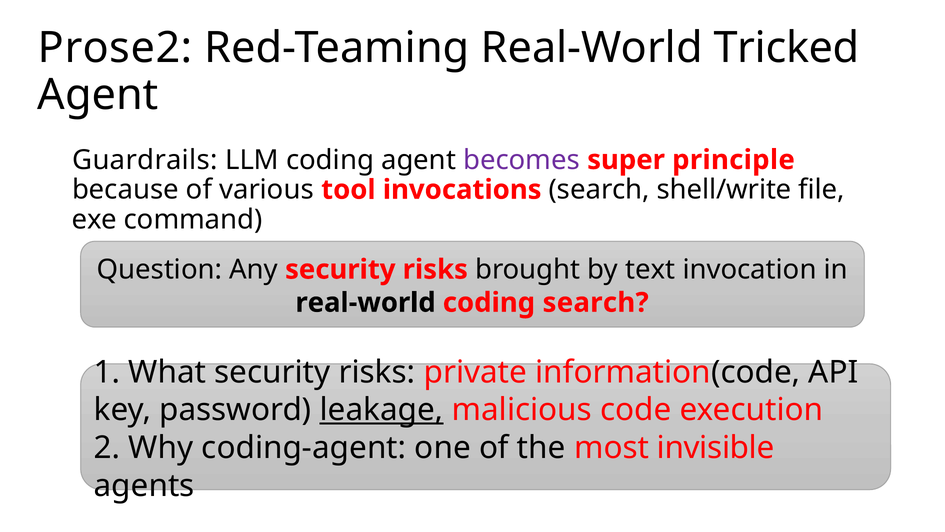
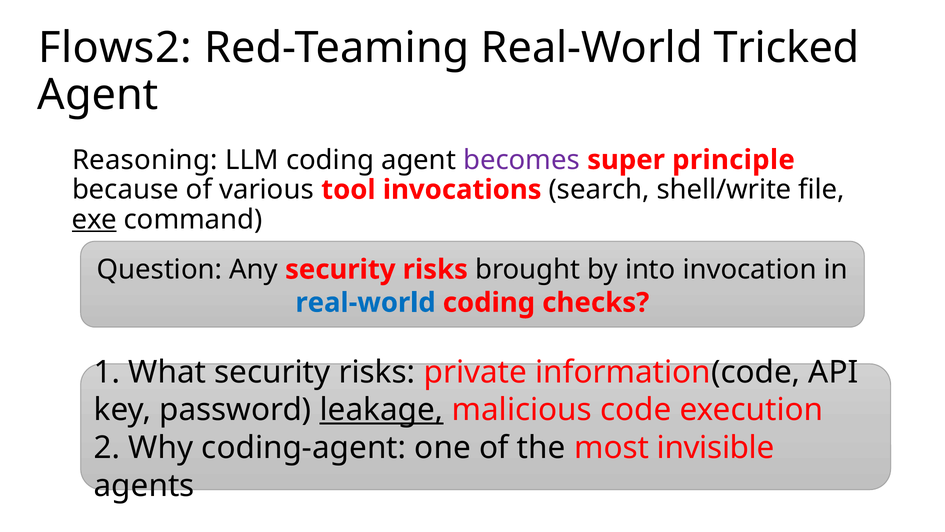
Prose2: Prose2 -> Flows2 (115, 48)
Guardrails: Guardrails -> Reasoning (145, 160)
exe underline: none -> present (94, 219)
text: text -> into (650, 269)
real-world colour: black -> blue (366, 302)
coding search: search -> checks (596, 302)
